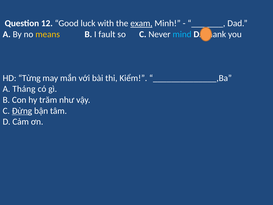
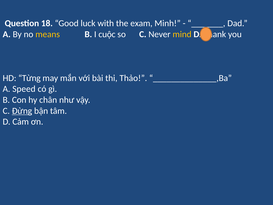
12: 12 -> 18 (47, 23)
exam underline: present -> none (141, 23)
fault: fault -> cuộc (107, 34)
mind colour: light blue -> yellow (182, 34)
Kiểm: Kiểm -> Thảo (133, 78)
Tháng: Tháng -> Speed (24, 89)
trăm: trăm -> chân (48, 100)
